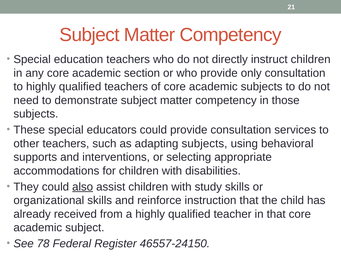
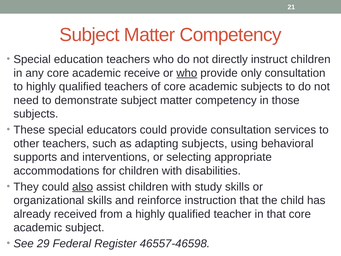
section: section -> receive (142, 73)
who underline: none -> present (187, 73)
78: 78 -> 29 (43, 243)
46557-24150: 46557-24150 -> 46557-46598 (175, 243)
